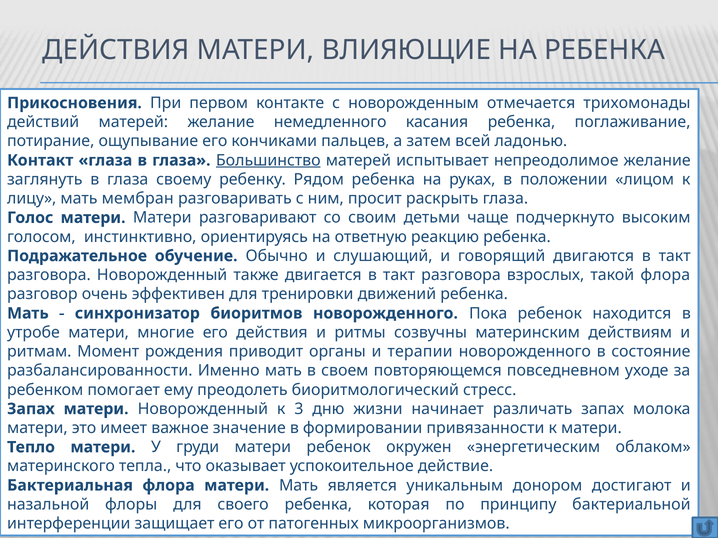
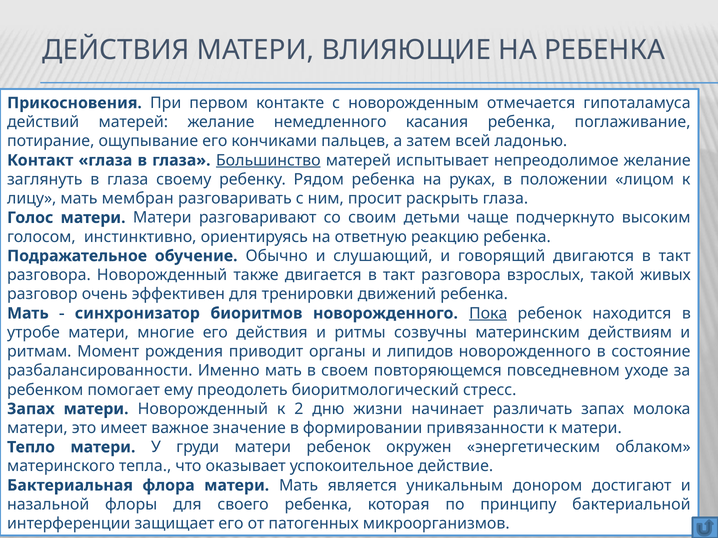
трихомонады: трихомонады -> гипоталамуса (637, 103)
такой флора: флора -> живых (665, 275)
Пока underline: none -> present (488, 314)
терапии: терапии -> липидов (420, 352)
3: 3 -> 2 (299, 409)
